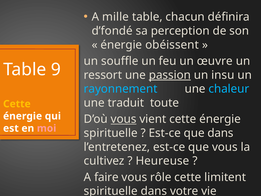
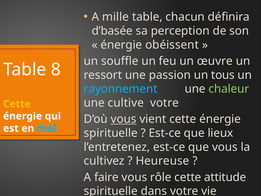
d’fondé: d’fondé -> d’basée (112, 31)
9: 9 -> 8 (56, 70)
passion underline: present -> none (170, 75)
insu: insu -> tous (223, 75)
chaleur colour: light blue -> light green (229, 89)
traduit: traduit -> cultive (126, 103)
toute: toute -> votre (164, 103)
moi colour: pink -> light blue (47, 128)
que dans: dans -> lieux (220, 133)
limitent: limitent -> attitude (225, 177)
